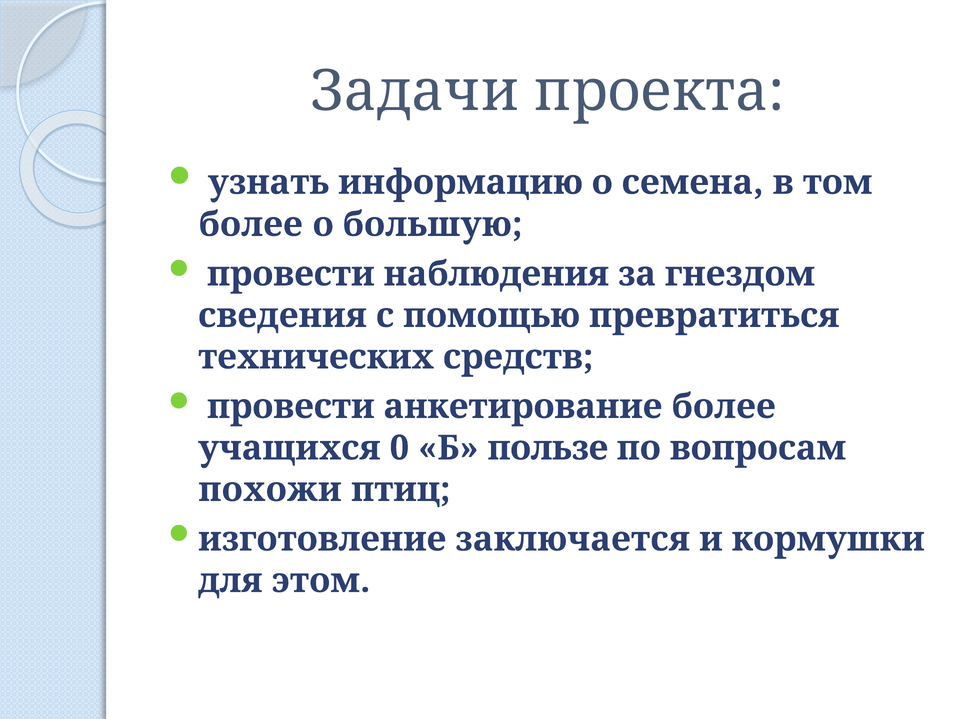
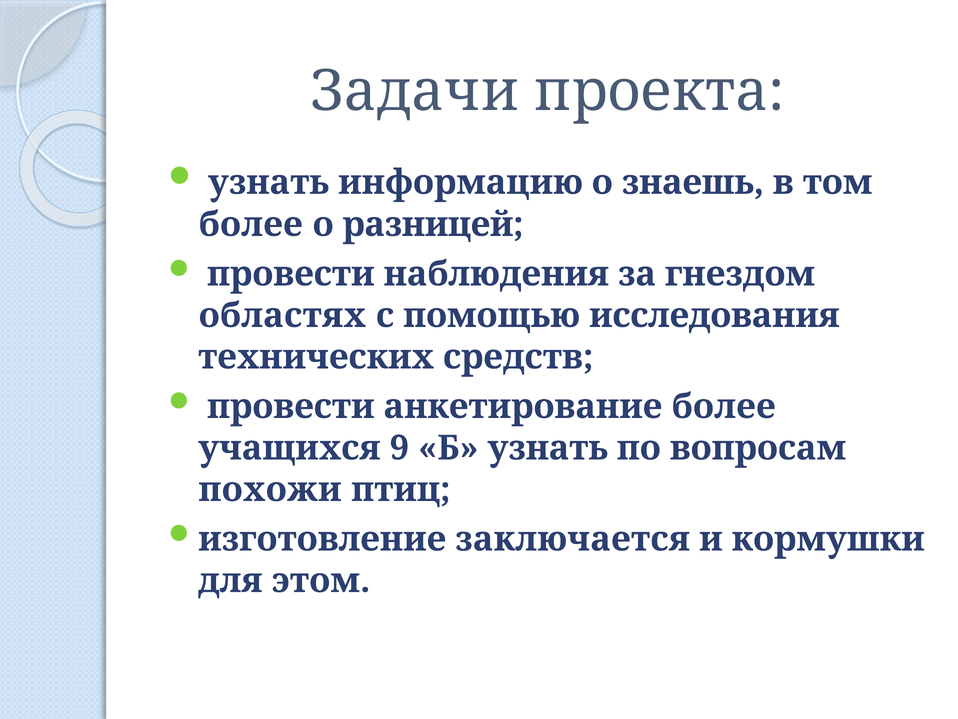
семена: семена -> знаешь (693, 182)
большую: большую -> разницей (433, 224)
сведения: сведения -> областях (282, 315)
превратиться: превратиться -> исследования (714, 315)
0: 0 -> 9 (399, 448)
Б пользе: пользе -> узнать (548, 448)
